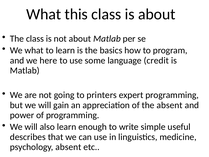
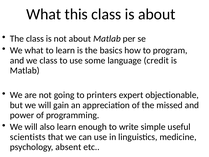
we here: here -> class (48, 60)
expert programming: programming -> objectionable (172, 95)
the absent: absent -> missed (170, 105)
describes: describes -> scientists (28, 137)
